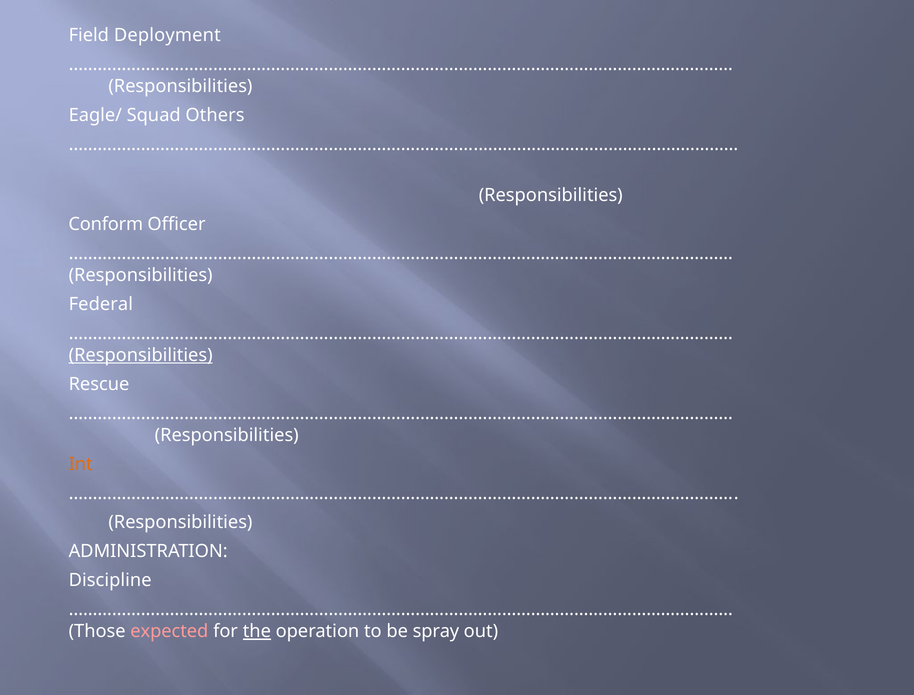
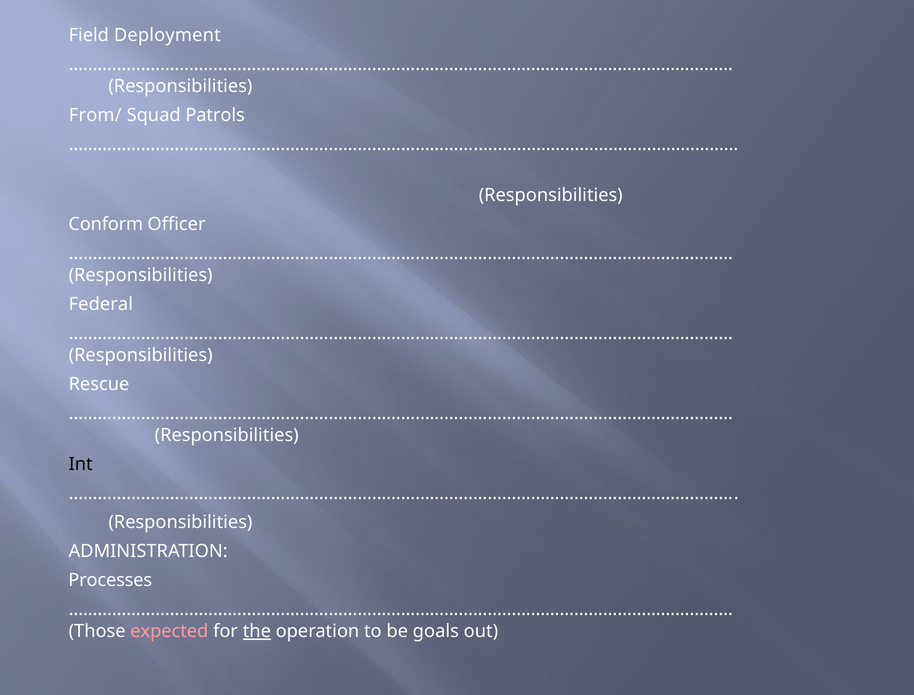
Eagle/: Eagle/ -> From/ (95, 115)
Others: Others -> Patrols (215, 115)
Responsibilities underline: present -> none (141, 355)
Int colour: orange -> black (81, 464)
Discipline: Discipline -> Processes (110, 580)
spray: spray -> goals (436, 631)
